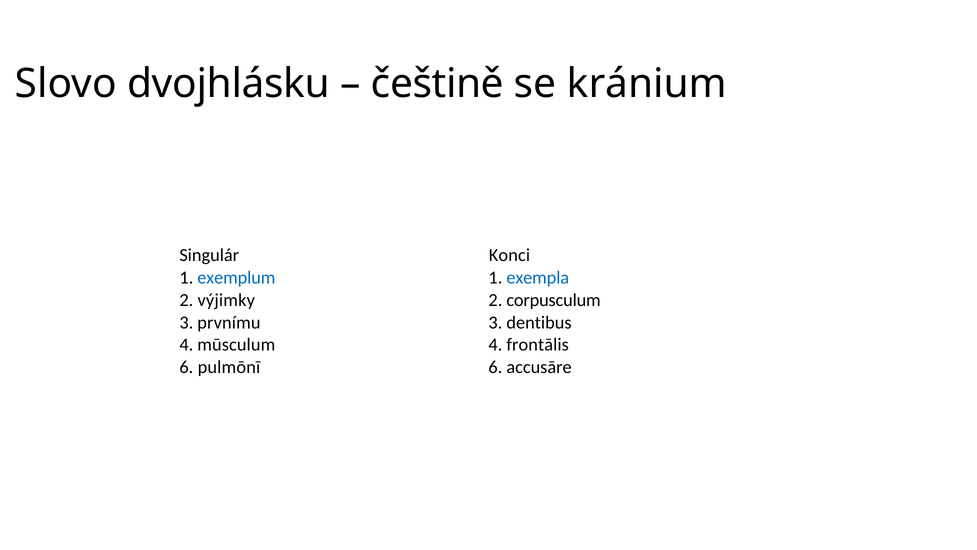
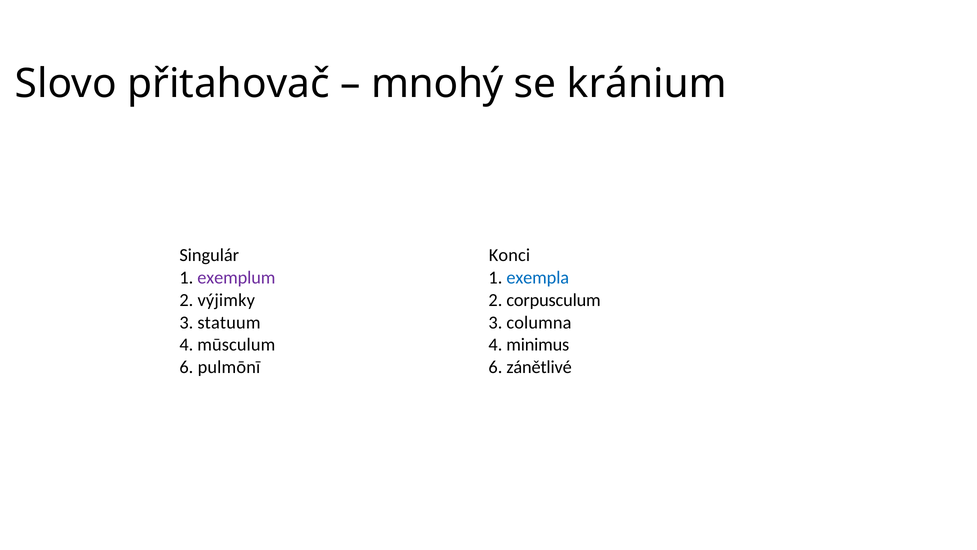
dvojhlásku: dvojhlásku -> přitahovač (228, 84)
češtině: češtině -> mnohý (437, 84)
exemplum colour: blue -> purple (236, 278)
prvnímu: prvnímu -> statuum (229, 322)
dentibus: dentibus -> columna (539, 322)
frontālis: frontālis -> minimus (538, 345)
accusāre: accusāre -> zánětlivé (539, 367)
